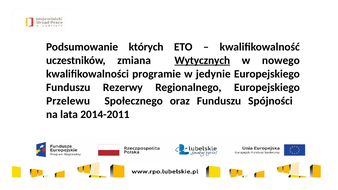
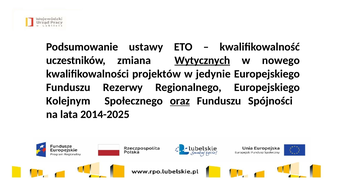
których: których -> ustawy (146, 47)
programie: programie -> projektów (157, 74)
Przelewu: Przelewu -> Kolejnym (68, 101)
oraz underline: none -> present (180, 101)
2014-2011: 2014-2011 -> 2014-2025 (105, 114)
